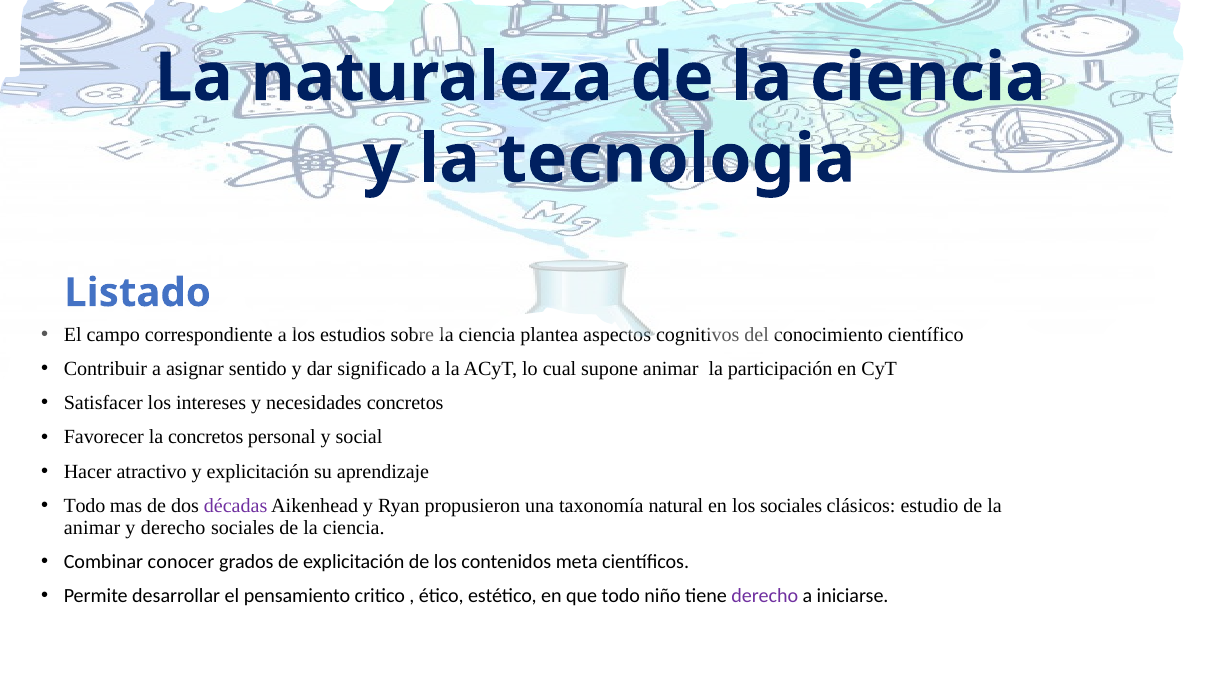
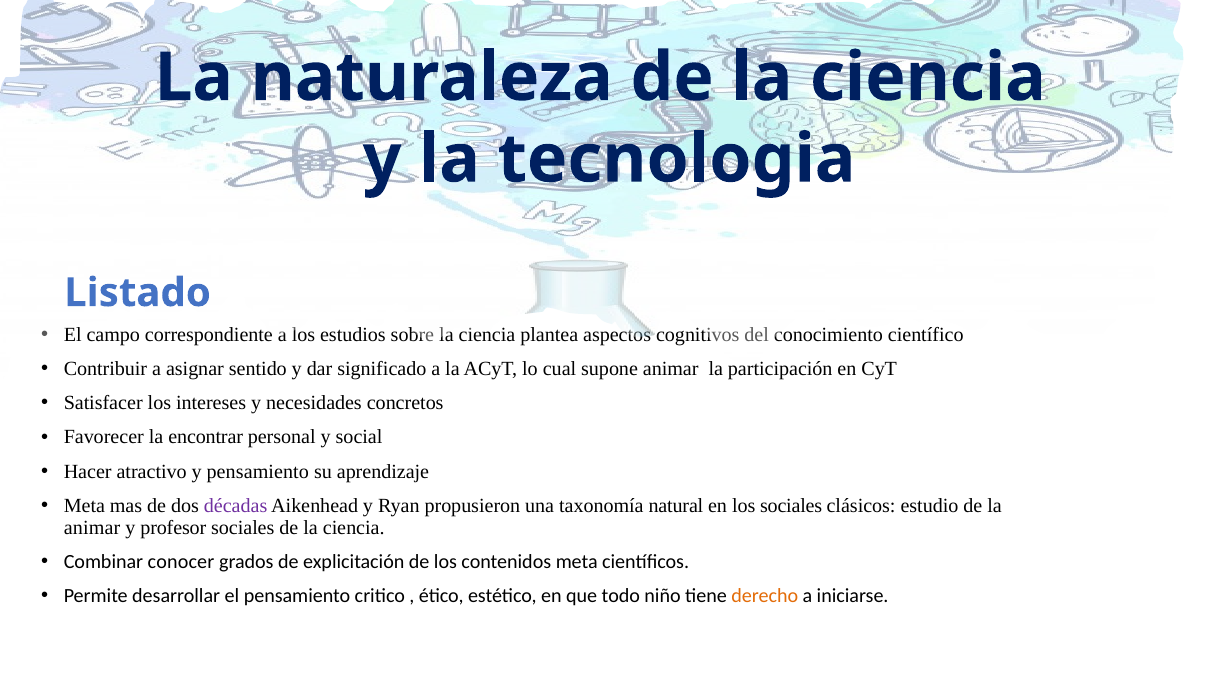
la concretos: concretos -> encontrar (206, 437)
y explicitación: explicitación -> pensamiento (258, 471)
Todo: Todo -> Meta (84, 506)
y derecho: derecho -> profesor (173, 527)
derecho colour: purple -> orange (765, 596)
